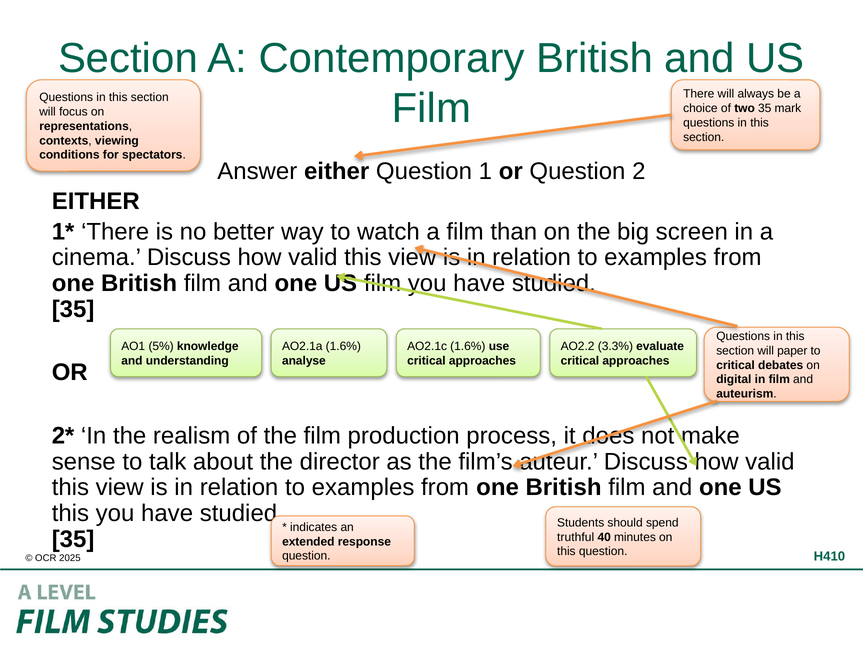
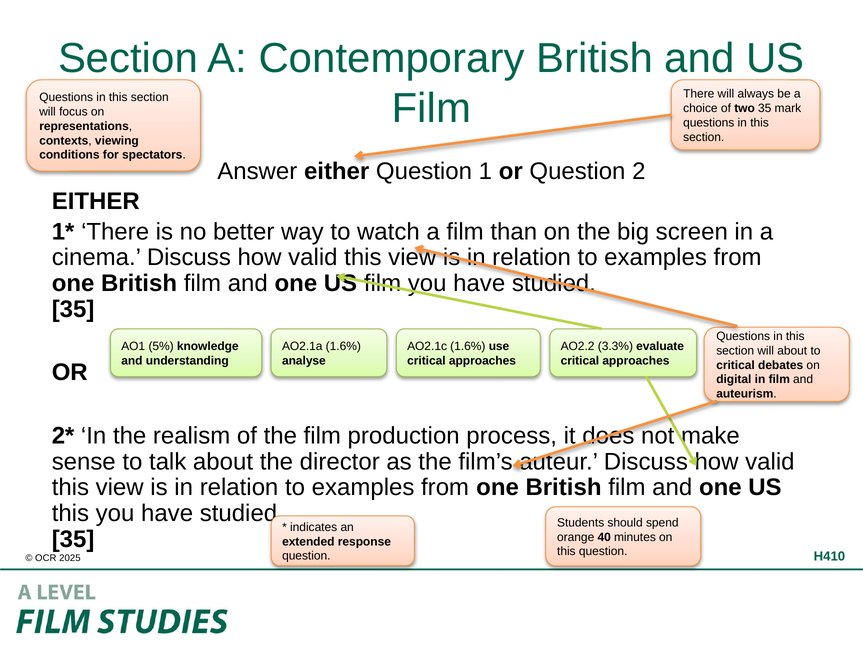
will paper: paper -> about (792, 351)
truthful: truthful -> orange (576, 537)
